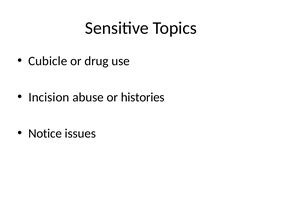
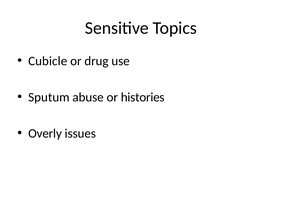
Incision: Incision -> Sputum (49, 97)
Notice: Notice -> Overly (45, 133)
